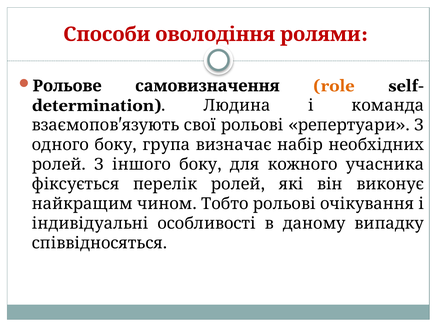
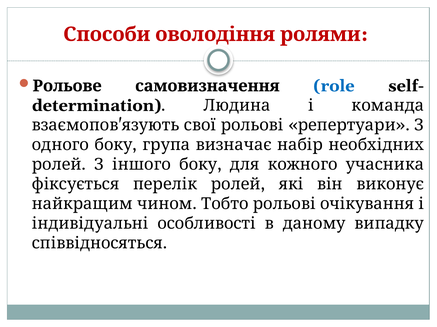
role colour: orange -> blue (334, 86)
